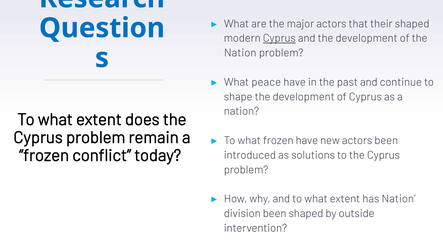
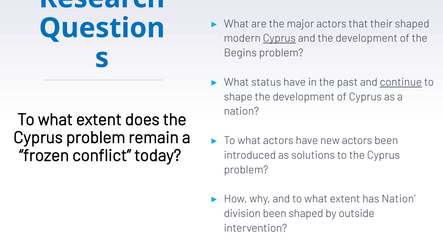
Nation: Nation -> Begins (240, 53)
peace: peace -> status (266, 82)
continue underline: none -> present (401, 82)
what frozen: frozen -> actors (278, 141)
